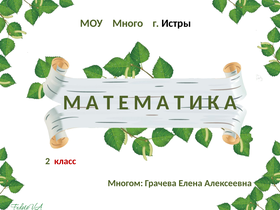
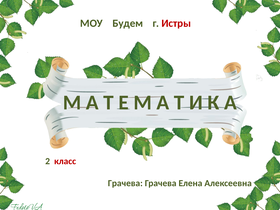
Много: Много -> Будем (128, 23)
Истры colour: black -> red (176, 23)
Многом: Многом -> Грачева (125, 183)
